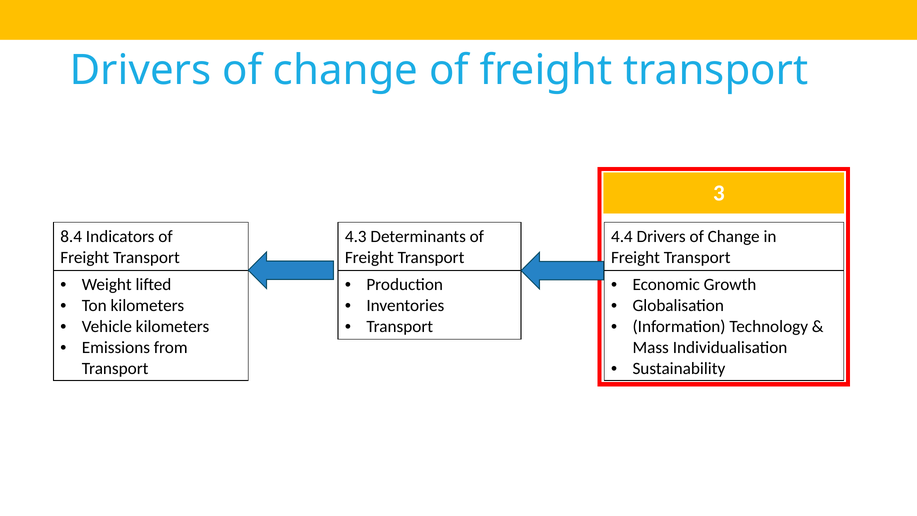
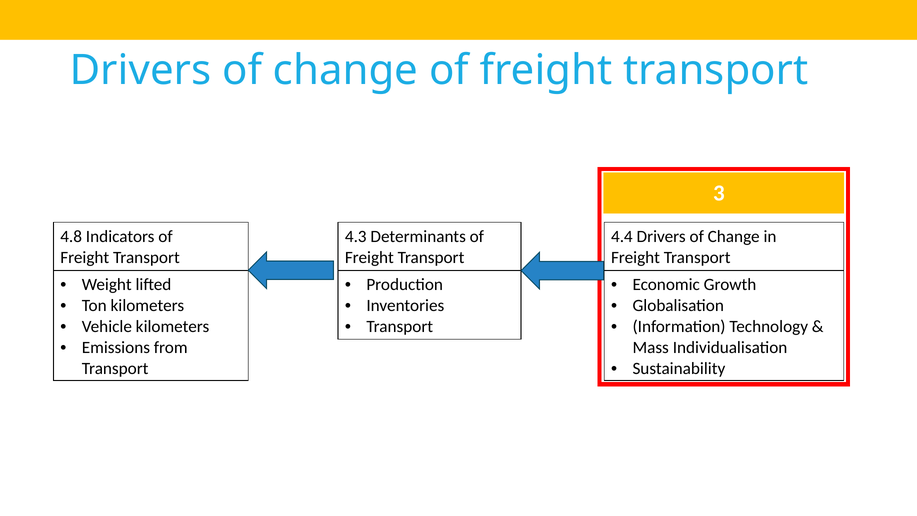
8.4: 8.4 -> 4.8 (71, 236)
